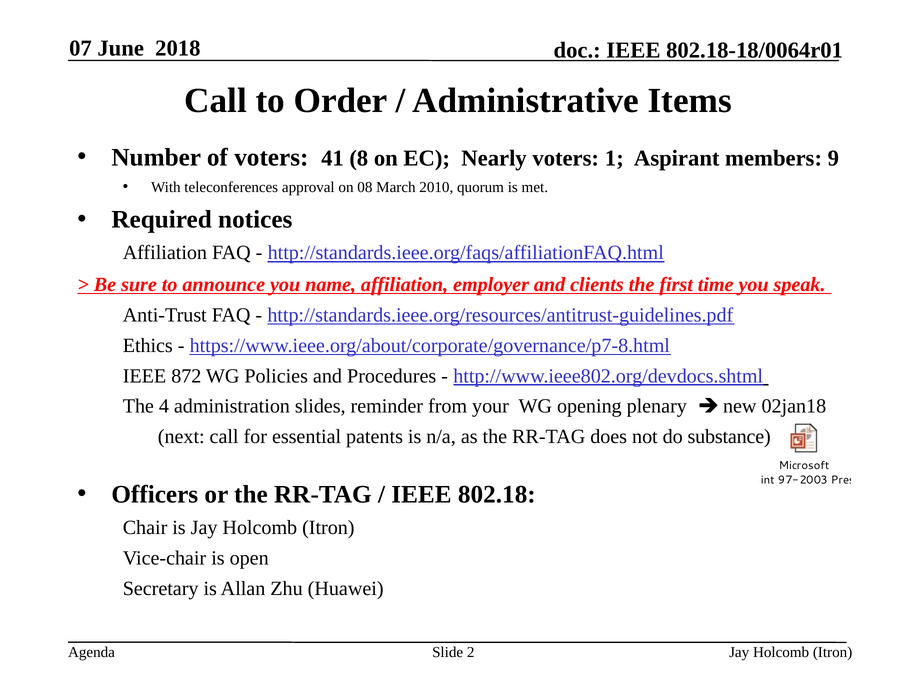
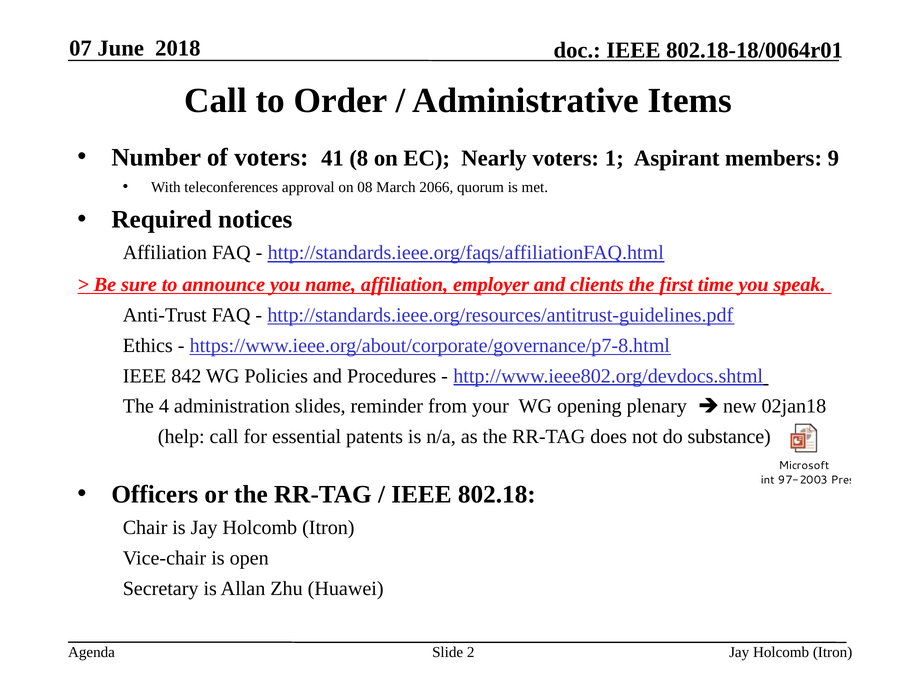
2010: 2010 -> 2066 (436, 187)
872: 872 -> 842 (186, 376)
next: next -> help (181, 437)
